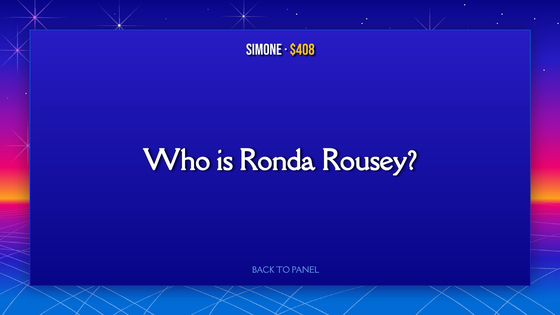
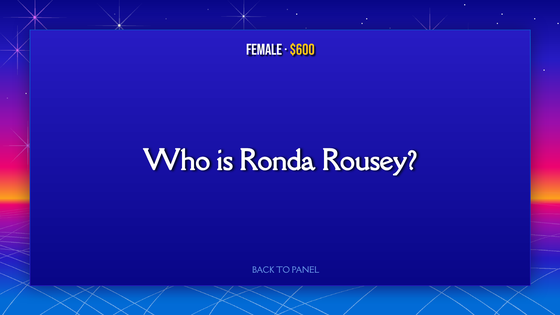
Simone: Simone -> Female (264, 50)
$408: $408 -> $600 (302, 50)
